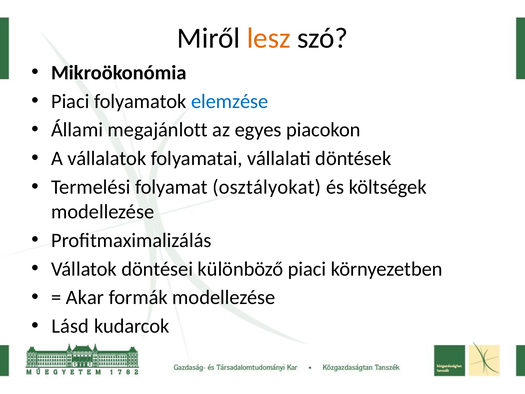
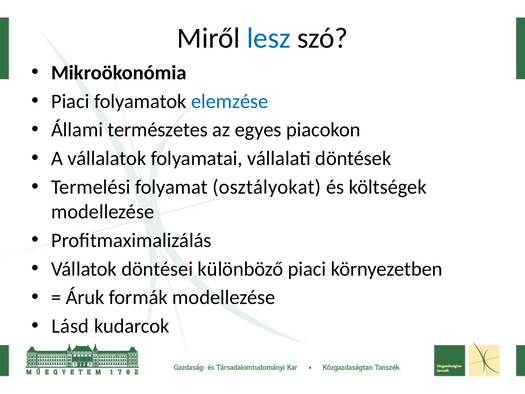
lesz colour: orange -> blue (269, 38)
megajánlott: megajánlott -> természetes (158, 130)
Akar: Akar -> Áruk (85, 297)
